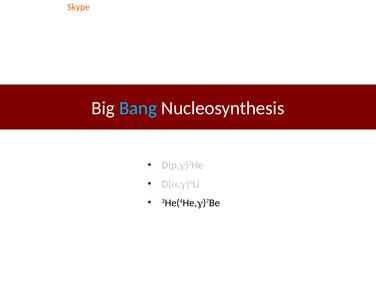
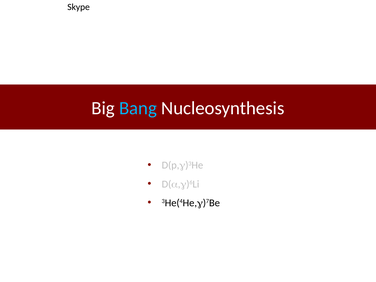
Skype colour: orange -> black (79, 7)
